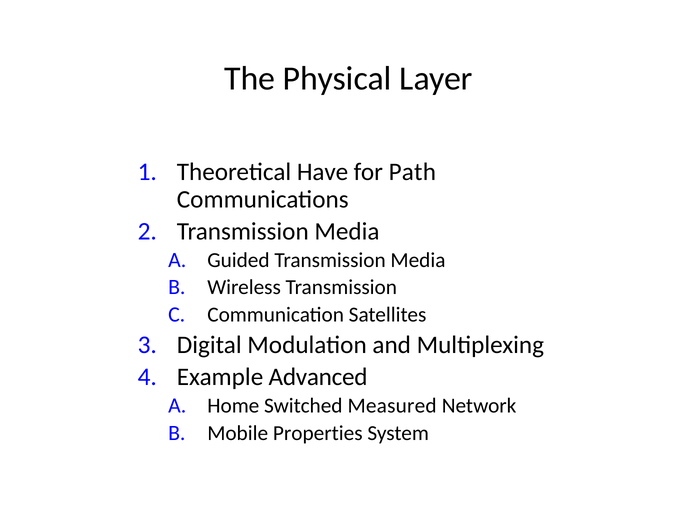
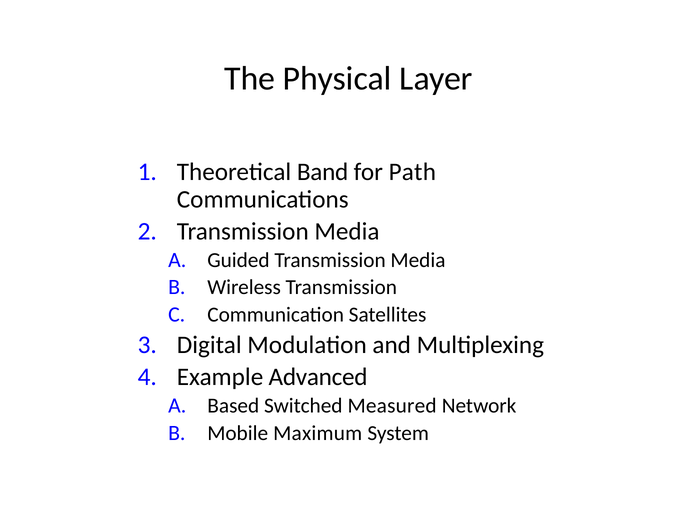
Have: Have -> Band (323, 172)
Home: Home -> Based (233, 406)
Properties: Properties -> Maximum (318, 433)
